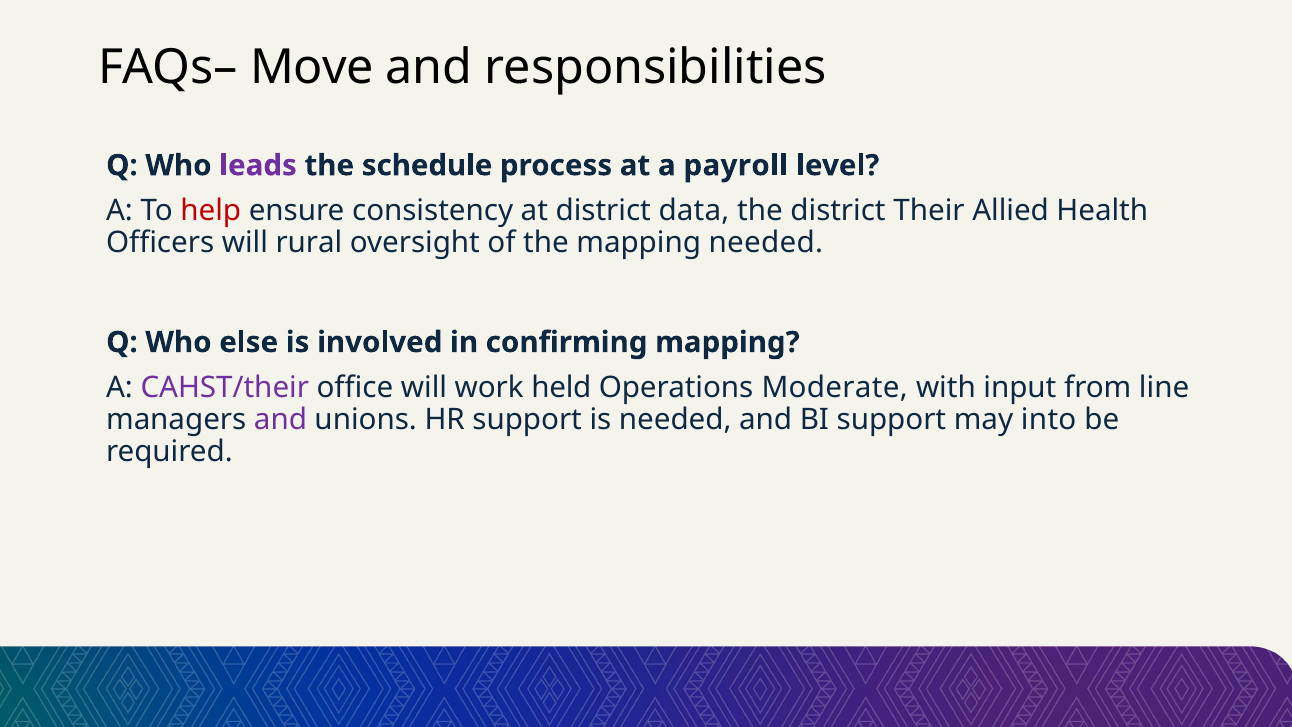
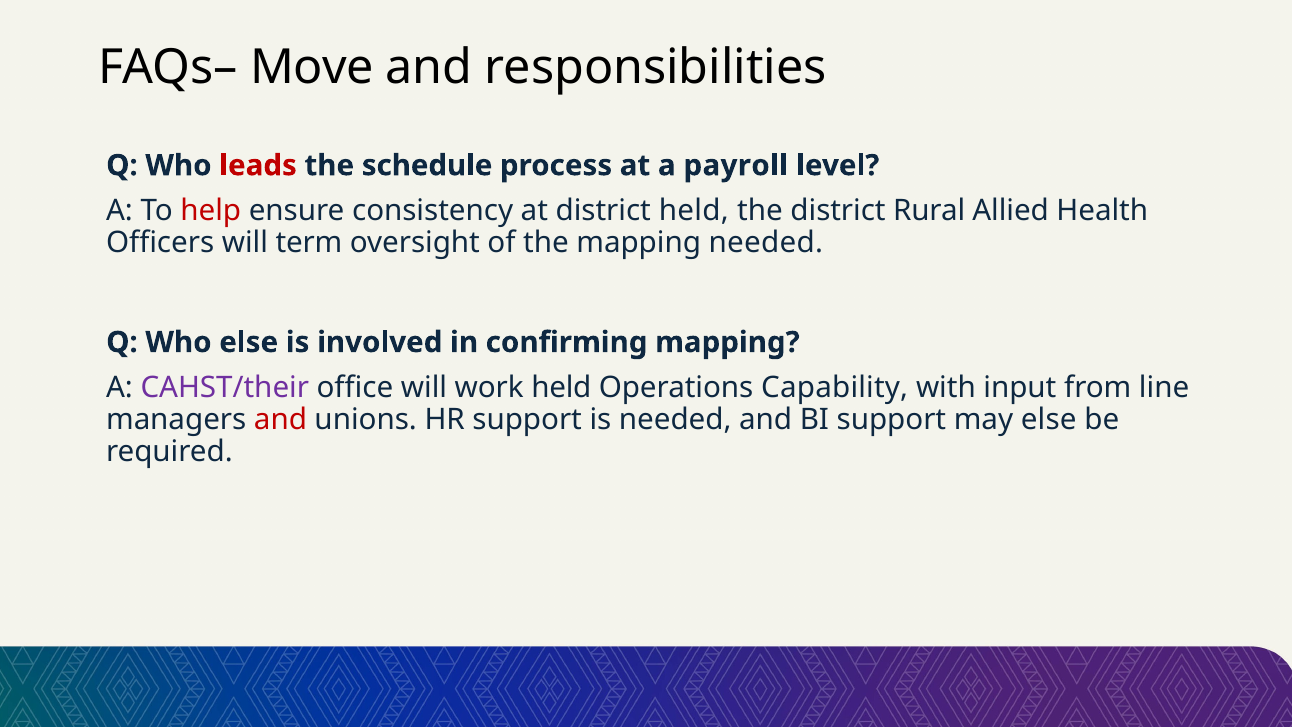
leads colour: purple -> red (258, 165)
district data: data -> held (694, 211)
Their: Their -> Rural (929, 211)
rural: rural -> term (309, 243)
Moderate: Moderate -> Capability (835, 388)
and colour: purple -> red (280, 420)
may into: into -> else (1049, 420)
